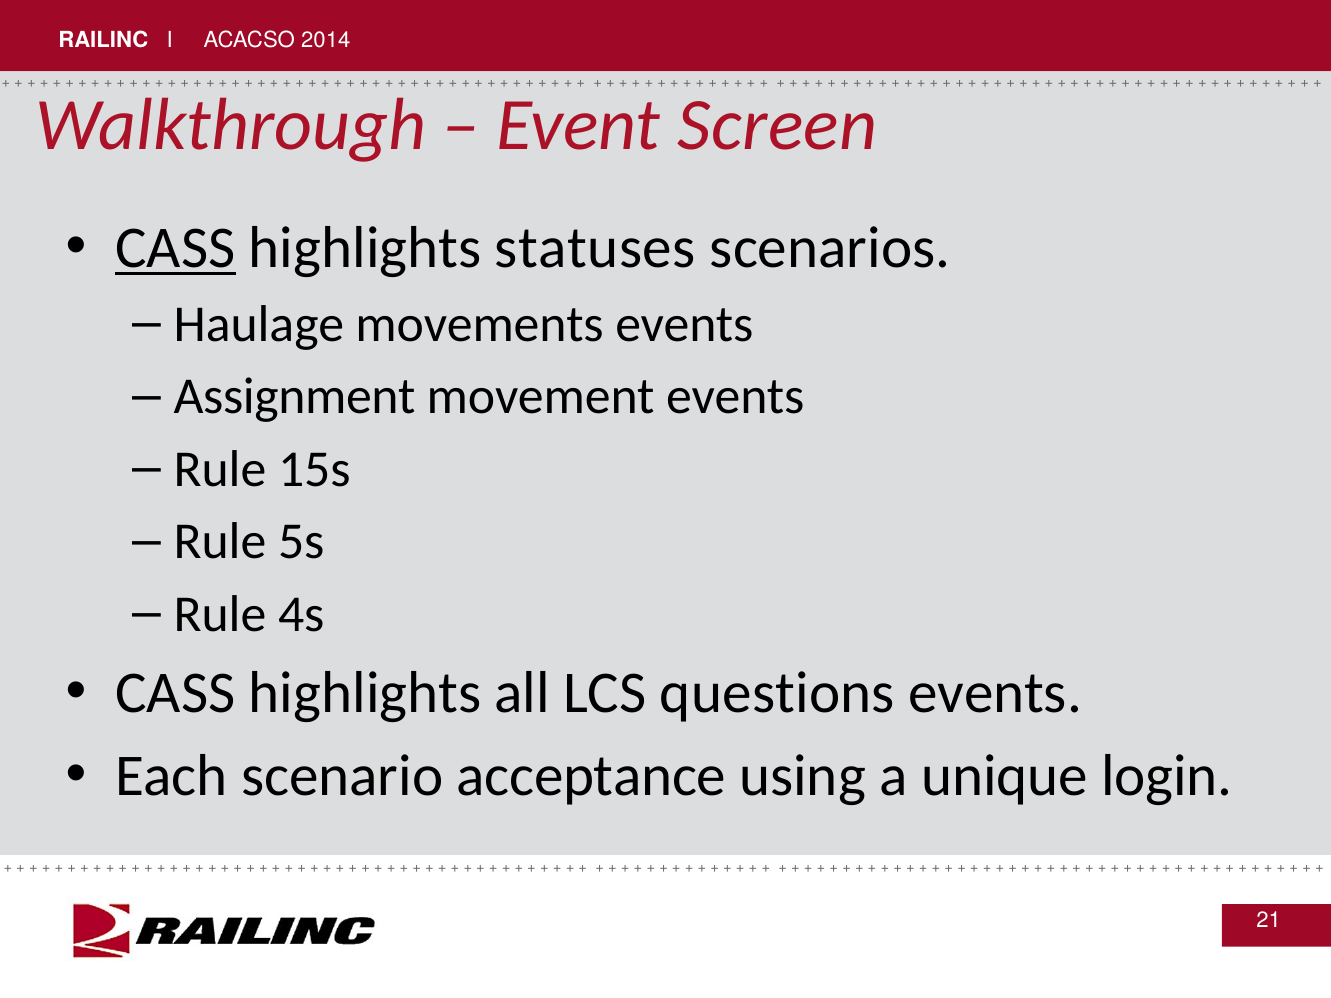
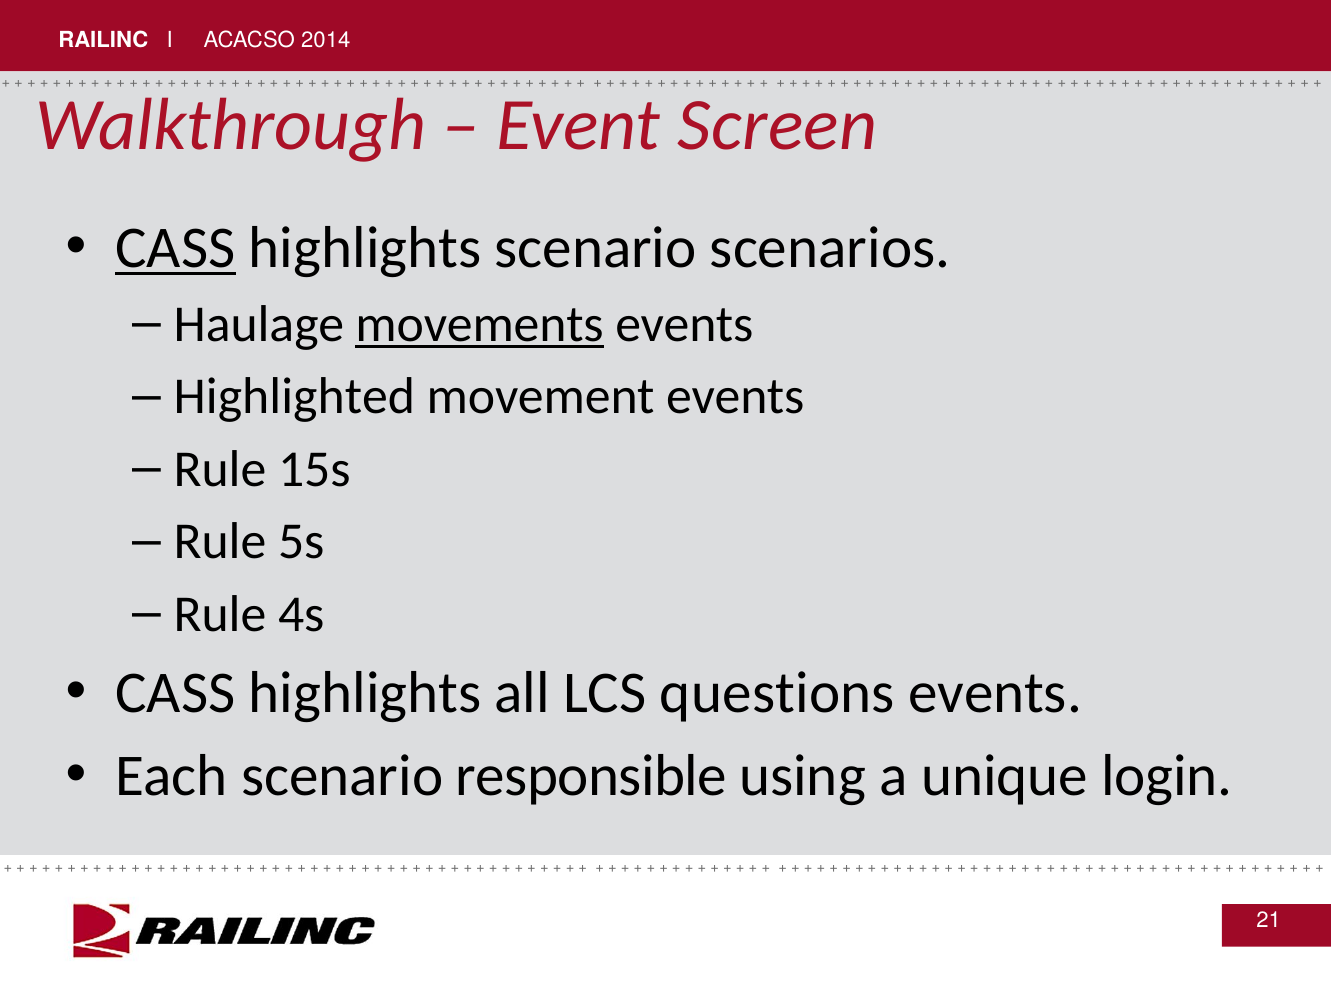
highlights statuses: statuses -> scenario (596, 248)
movements underline: none -> present (480, 324)
Assignment: Assignment -> Highlighted (294, 397)
acceptance: acceptance -> responsible (592, 776)
